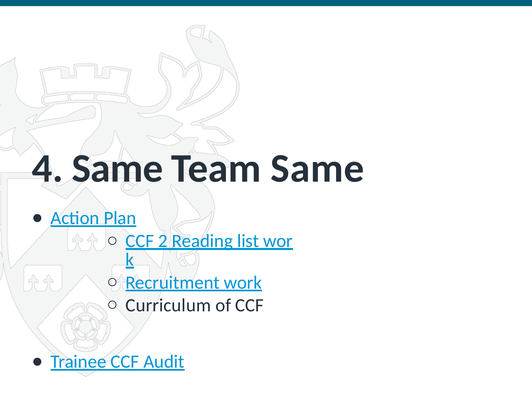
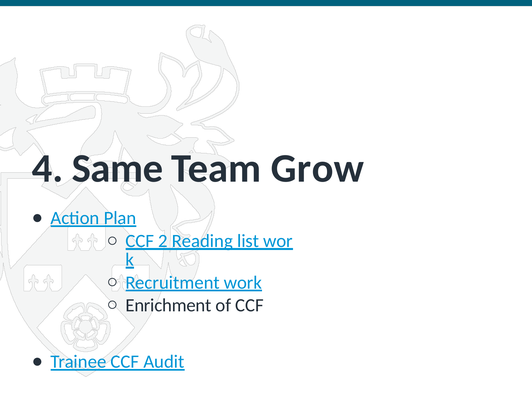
Team Same: Same -> Grow (317, 169)
Curriculum: Curriculum -> Enrichment (168, 306)
